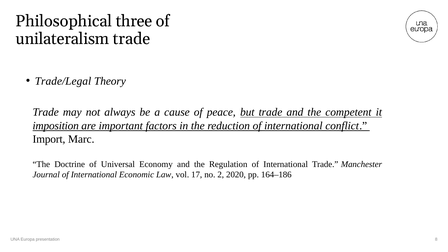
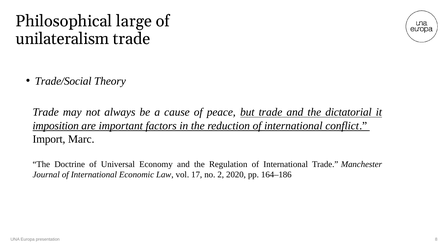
three: three -> large (134, 21)
Trade/Legal: Trade/Legal -> Trade/Social (63, 81)
competent: competent -> dictatorial (348, 112)
